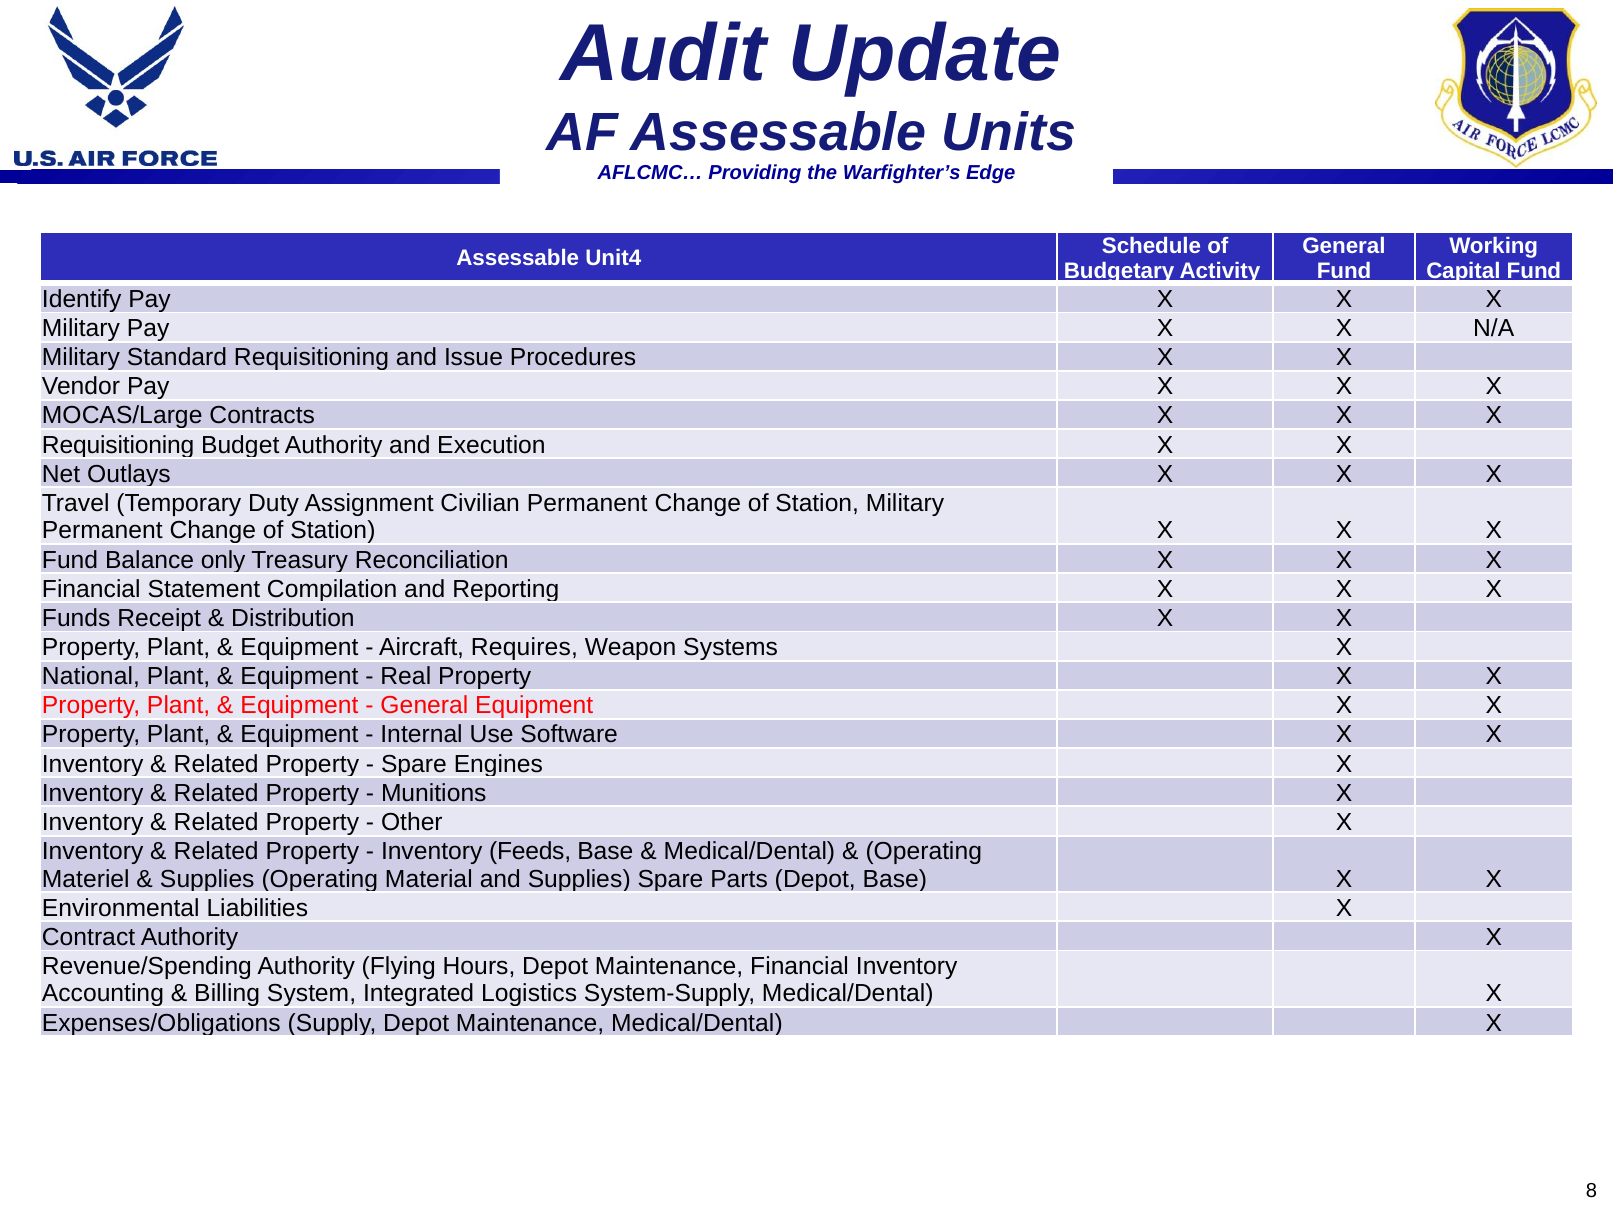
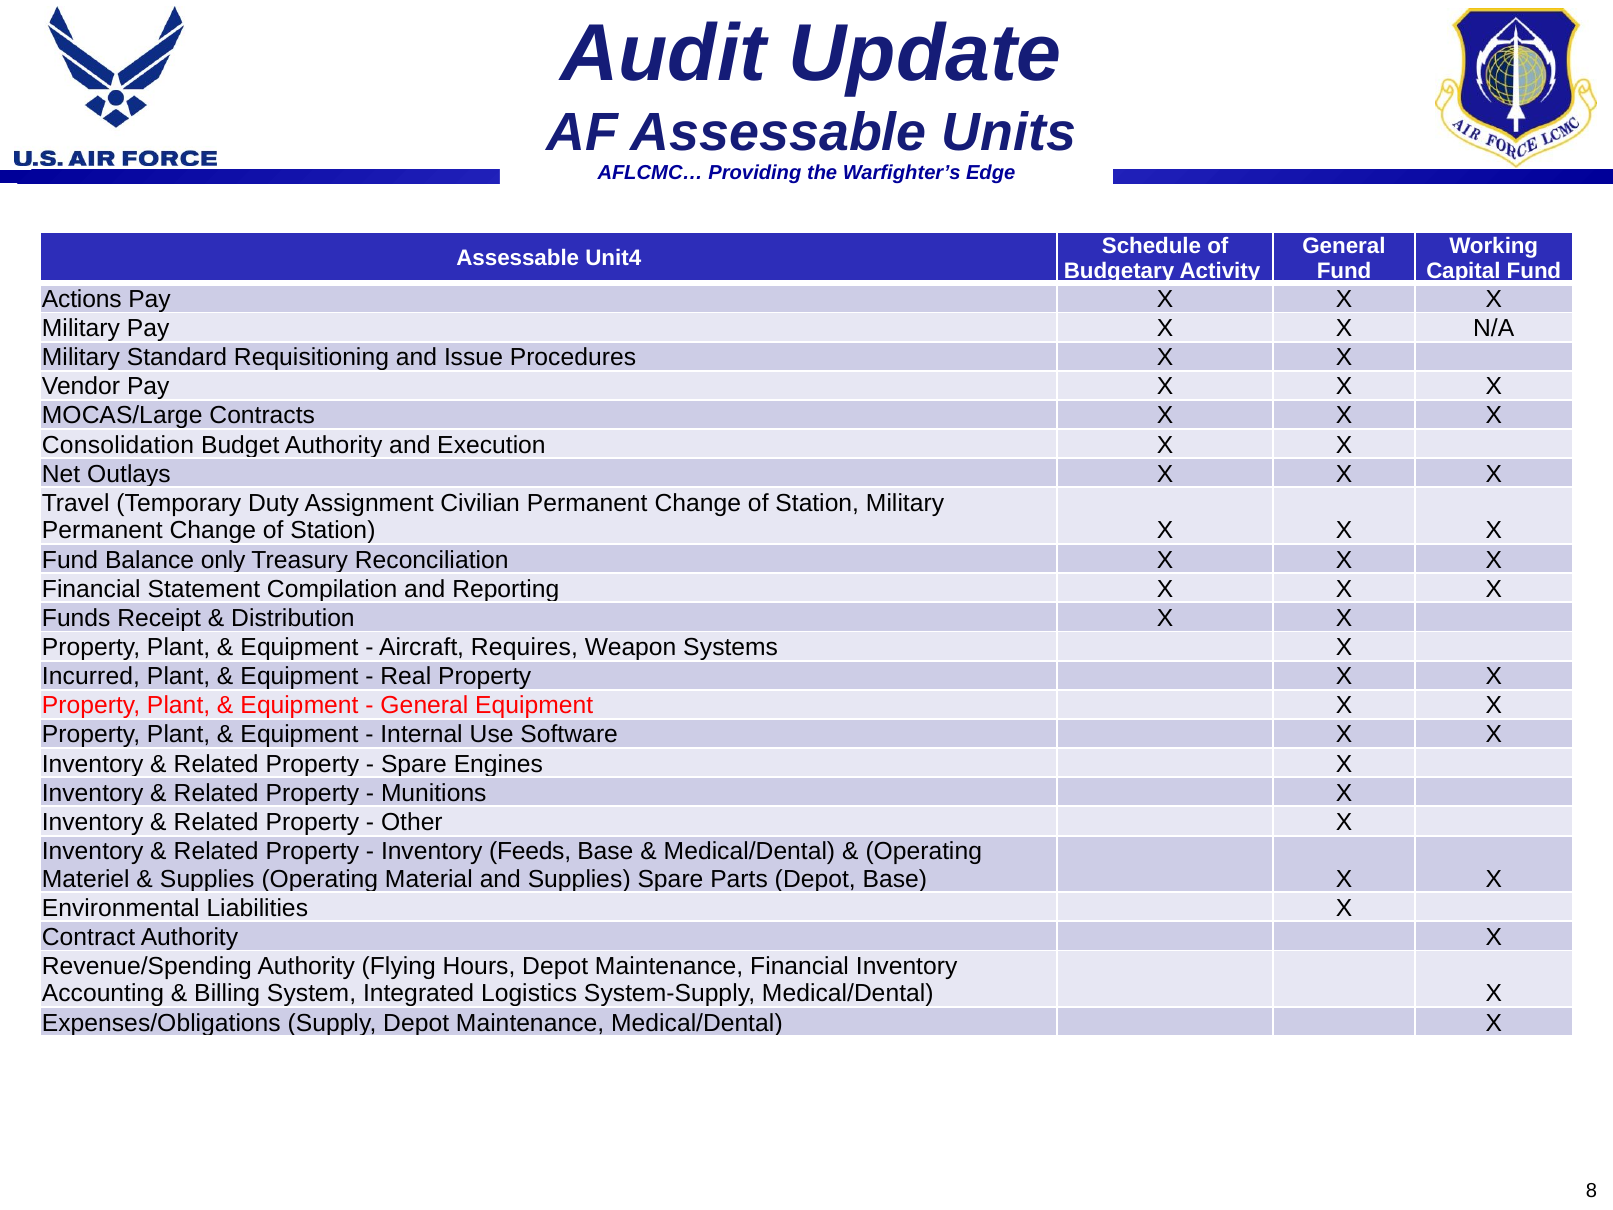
Identify: Identify -> Actions (82, 299)
Requisitioning: Requisitioning -> Consolidation (118, 445)
National: National -> Incurred (91, 676)
